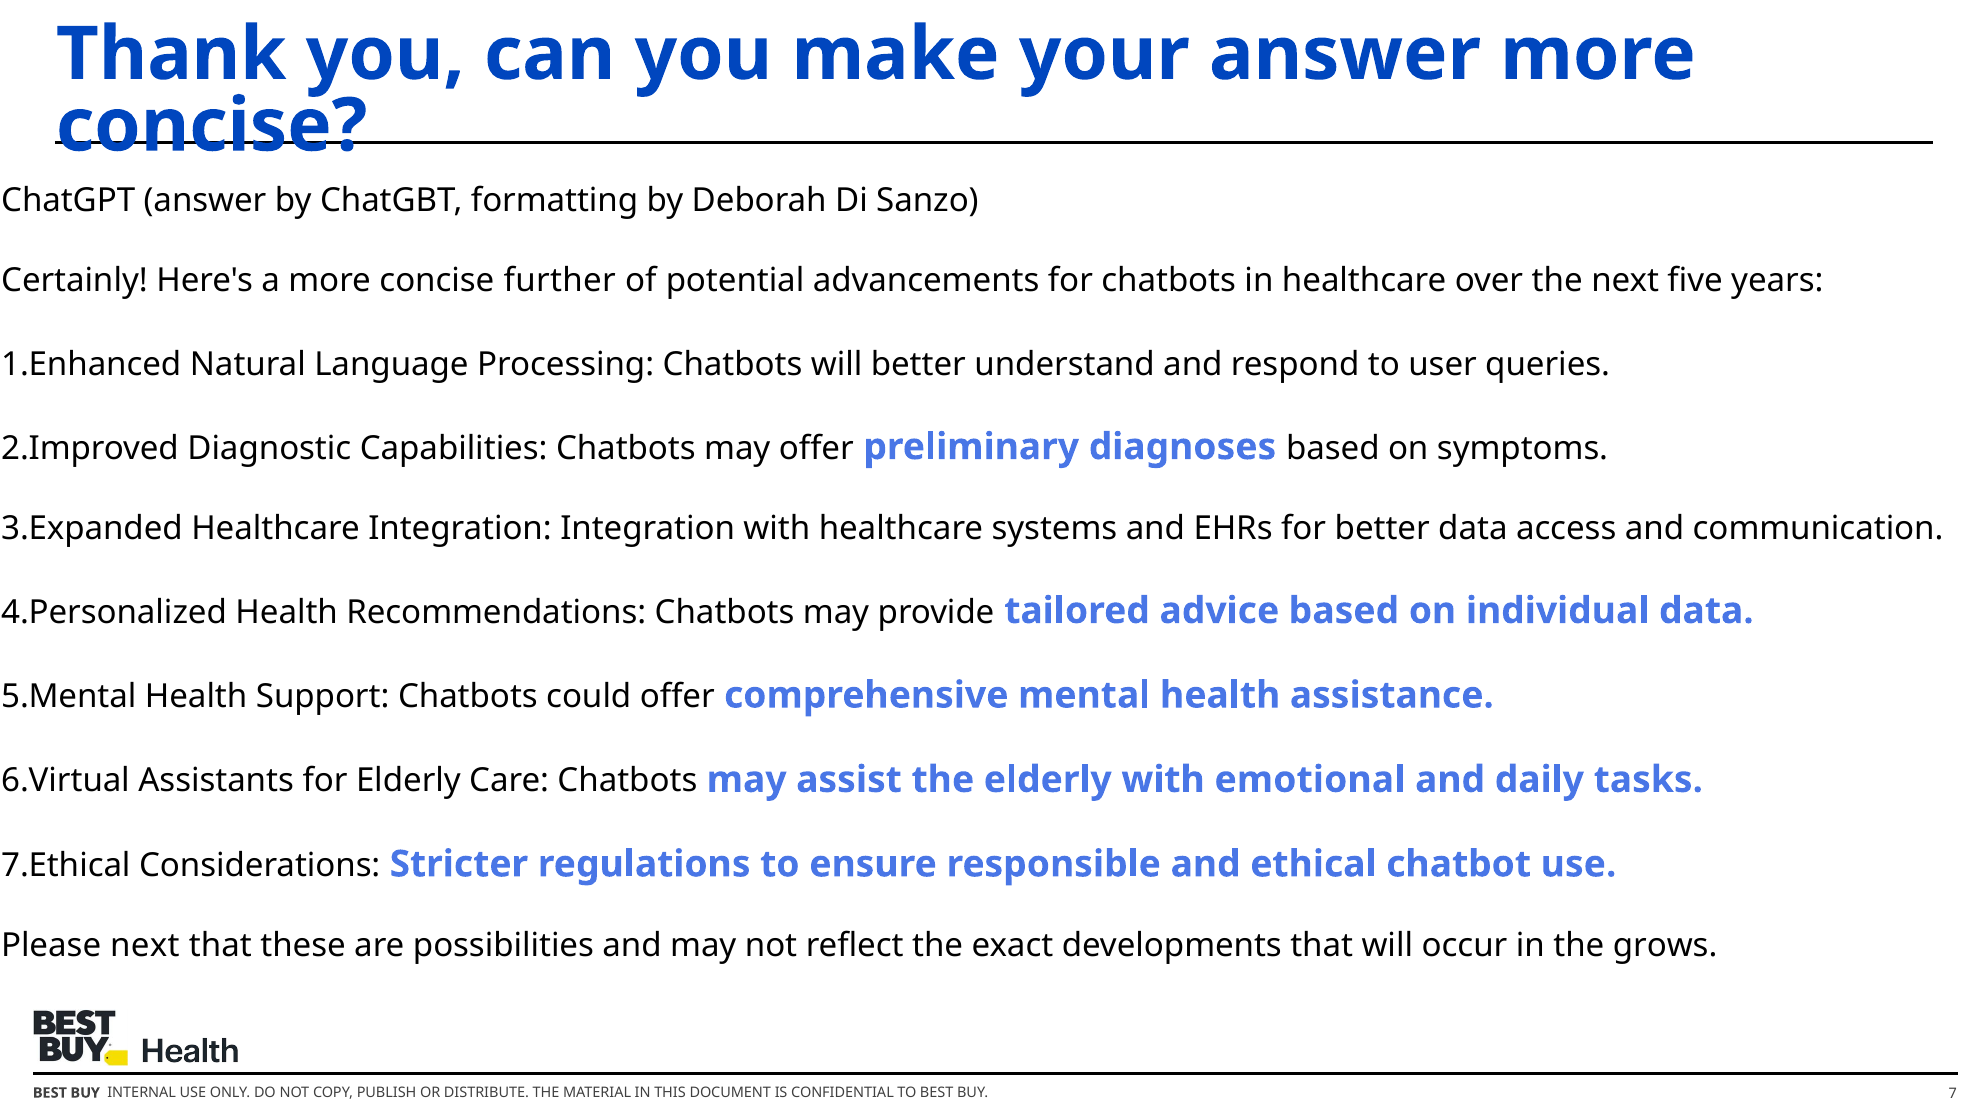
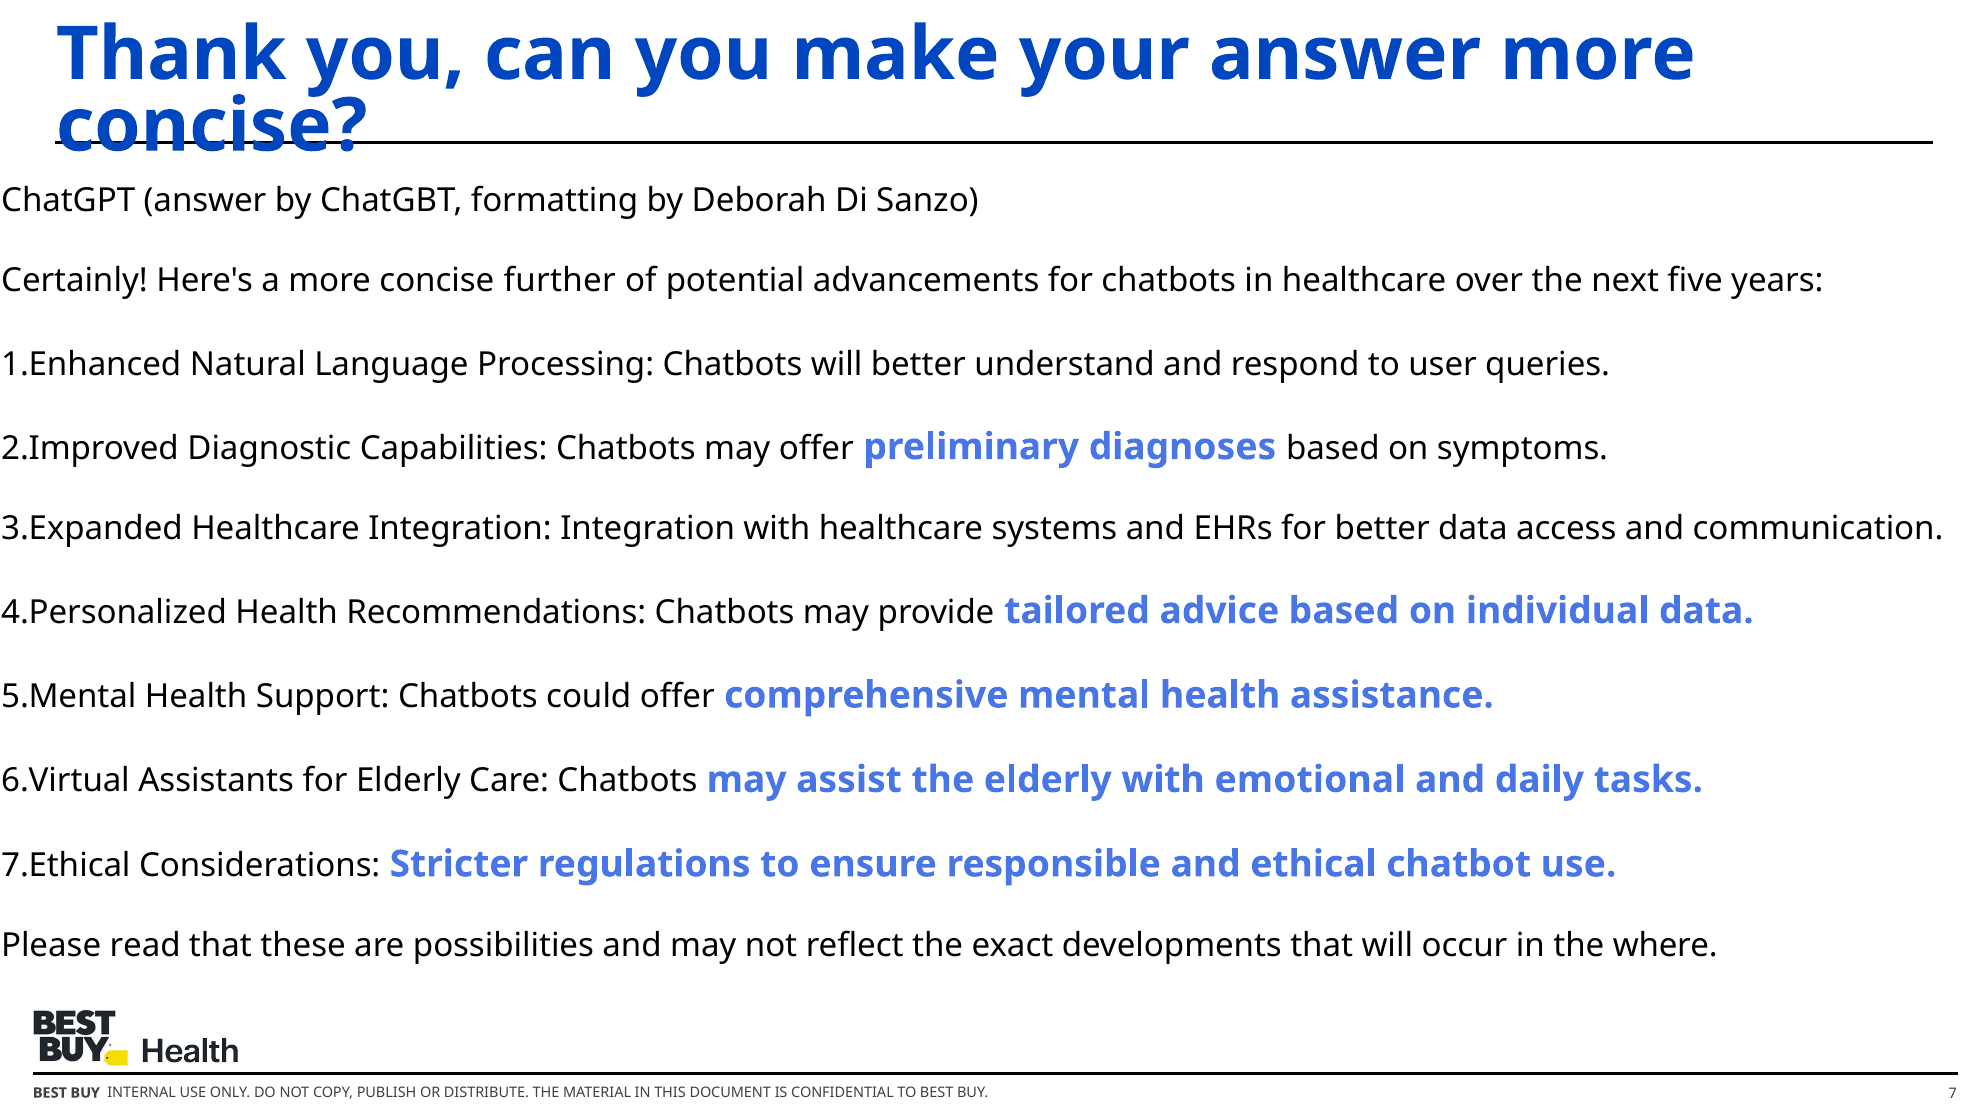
Please next: next -> read (145, 946)
grows: grows -> where (1665, 946)
